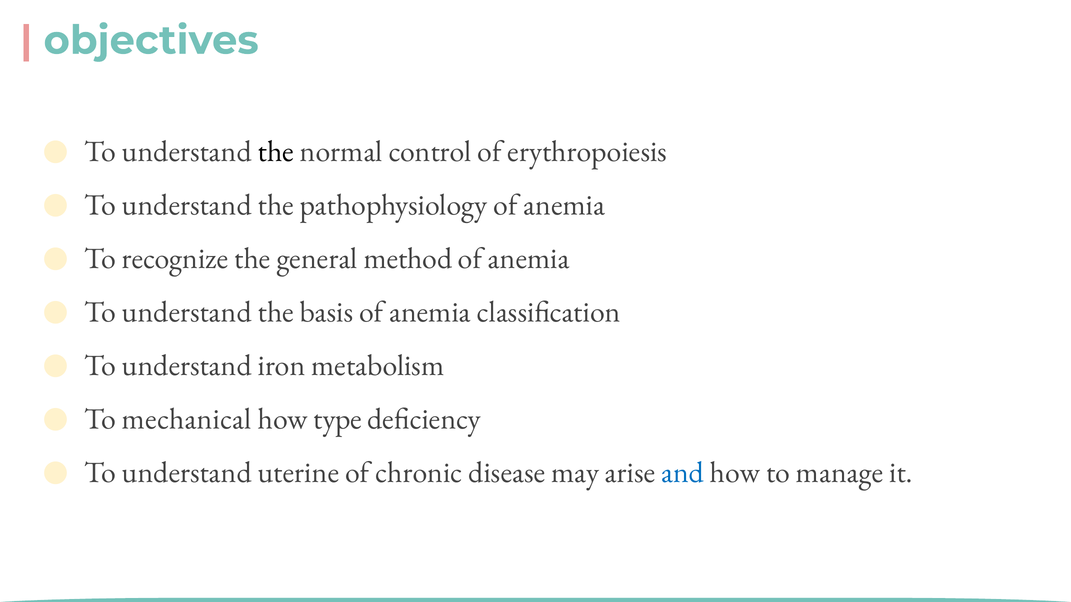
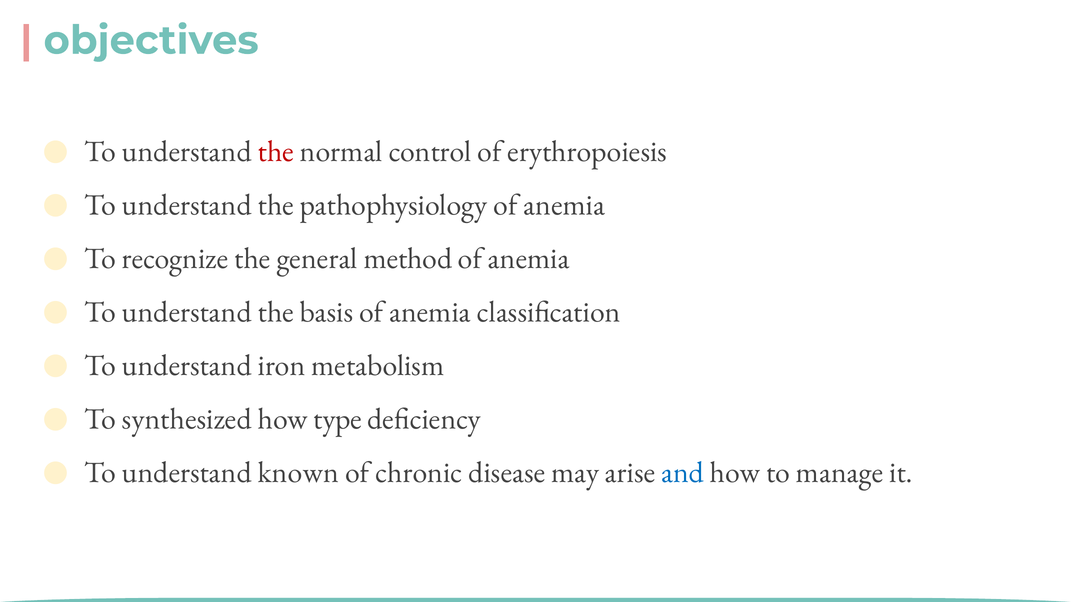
the colour: black -> red (276, 152)
mechanical: mechanical -> synthesized (187, 419)
uterine: uterine -> known (298, 473)
